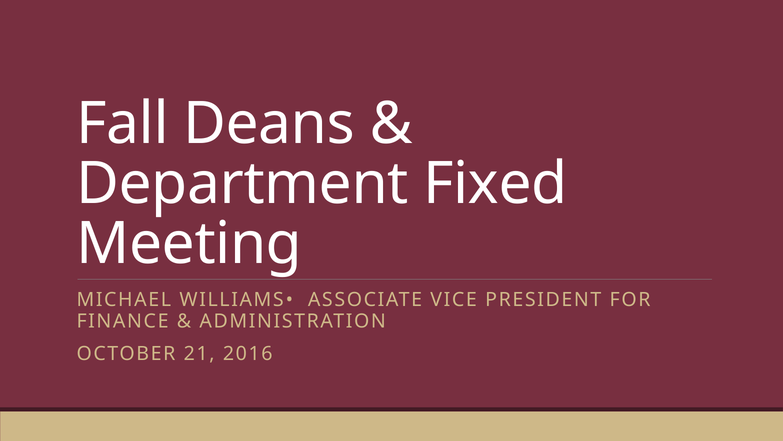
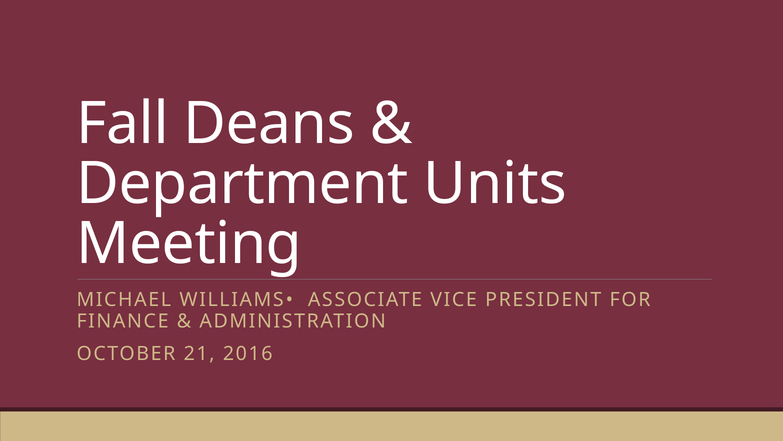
Fixed: Fixed -> Units (495, 184)
